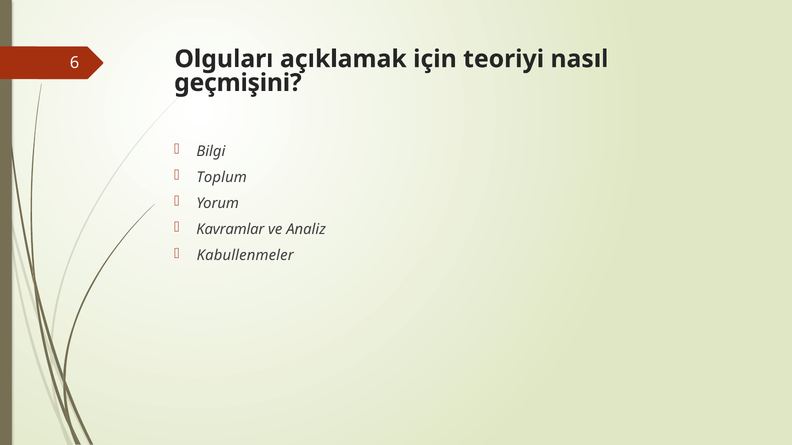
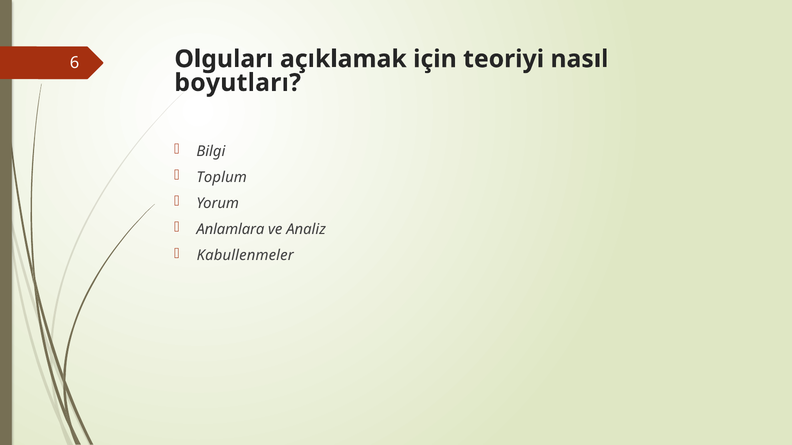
geçmişini: geçmişini -> boyutları (238, 83)
Kavramlar: Kavramlar -> Anlamlara (230, 230)
